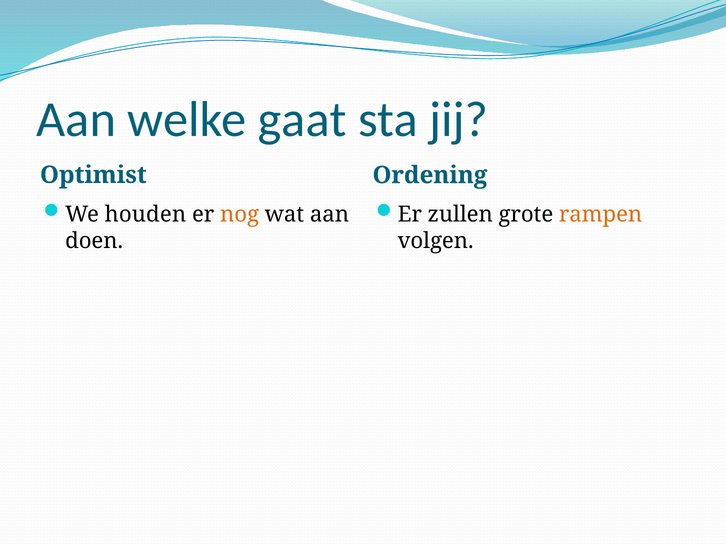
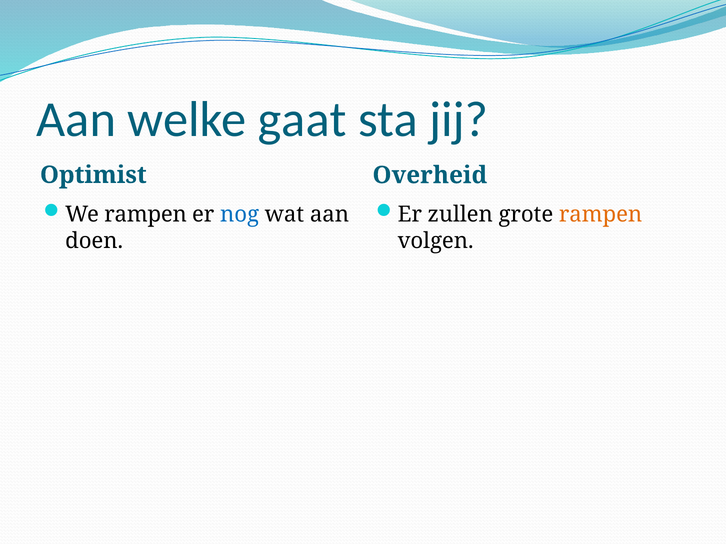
Ordening: Ordening -> Overheid (430, 175)
We houden: houden -> rampen (146, 215)
nog colour: orange -> blue (240, 215)
